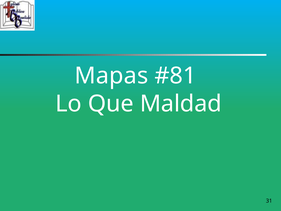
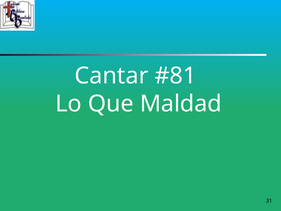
Mapas: Mapas -> Cantar (111, 76)
